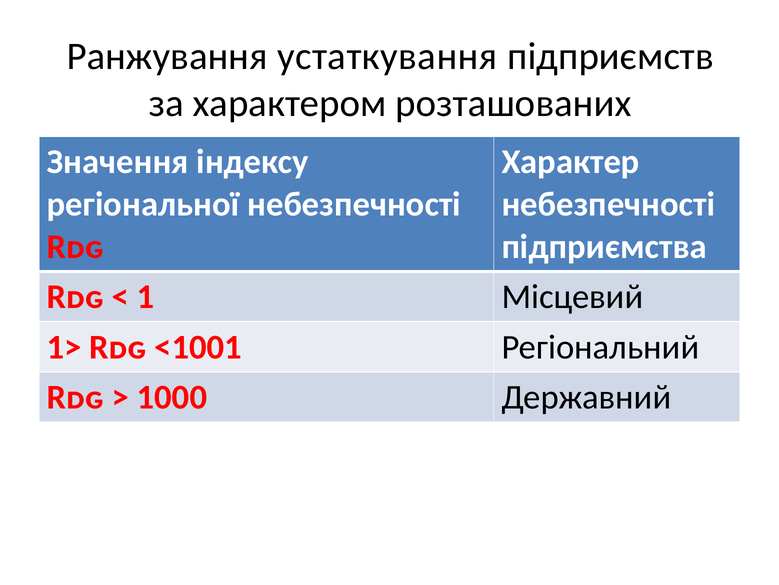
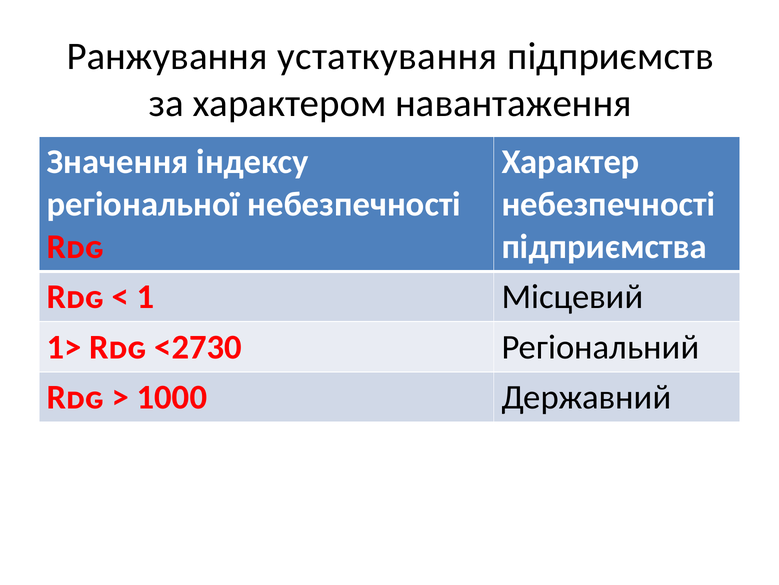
розташованих: розташованих -> навантаження (514, 103)
<1001: <1001 -> <2730 (198, 347)
